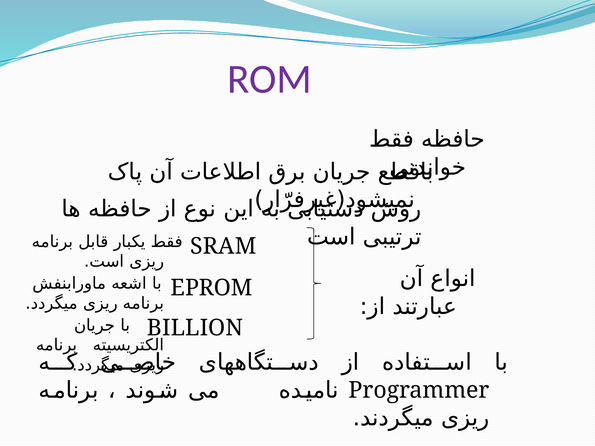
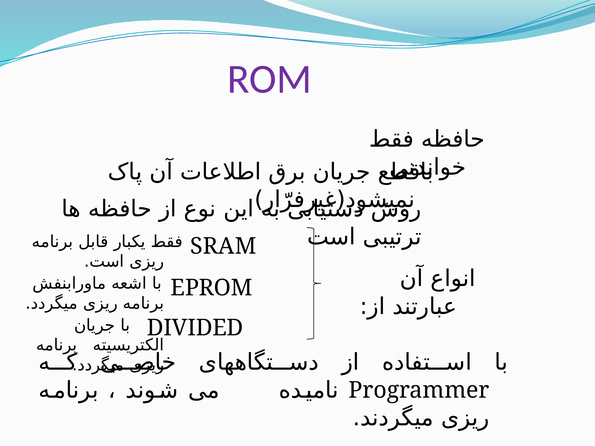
BILLION: BILLION -> DIVIDED (195, 328)
